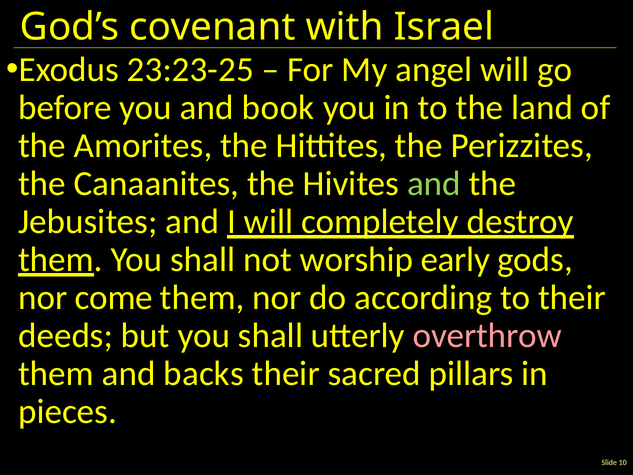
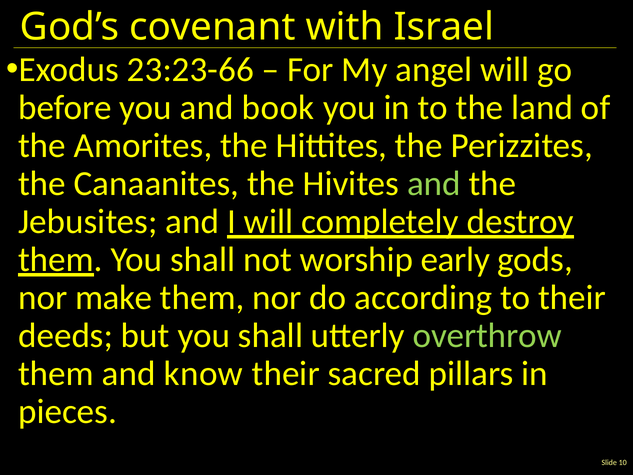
23:23-25: 23:23-25 -> 23:23-66 (190, 70)
come: come -> make (114, 298)
overthrow colour: pink -> light green (487, 336)
backs: backs -> know (204, 374)
